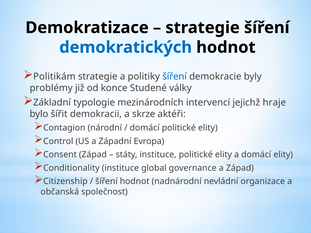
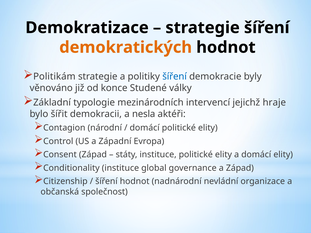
demokratických colour: blue -> orange (126, 47)
problémy: problémy -> věnováno (51, 88)
skrze: skrze -> nesla (144, 114)
